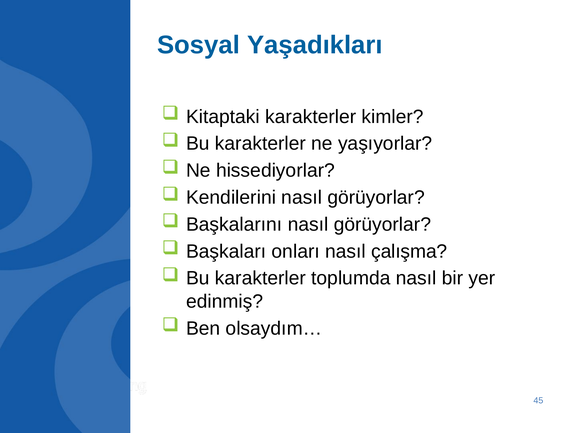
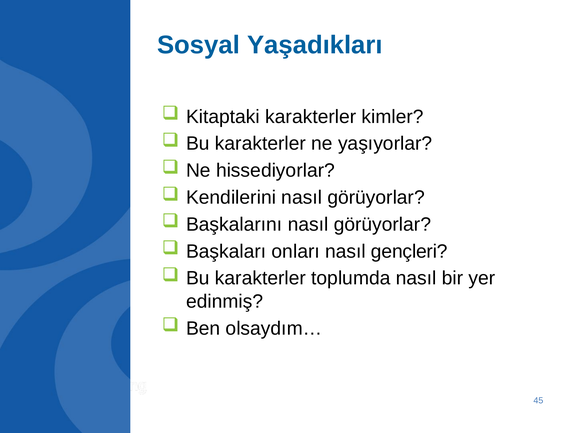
çalışma: çalışma -> gençleri (409, 252)
